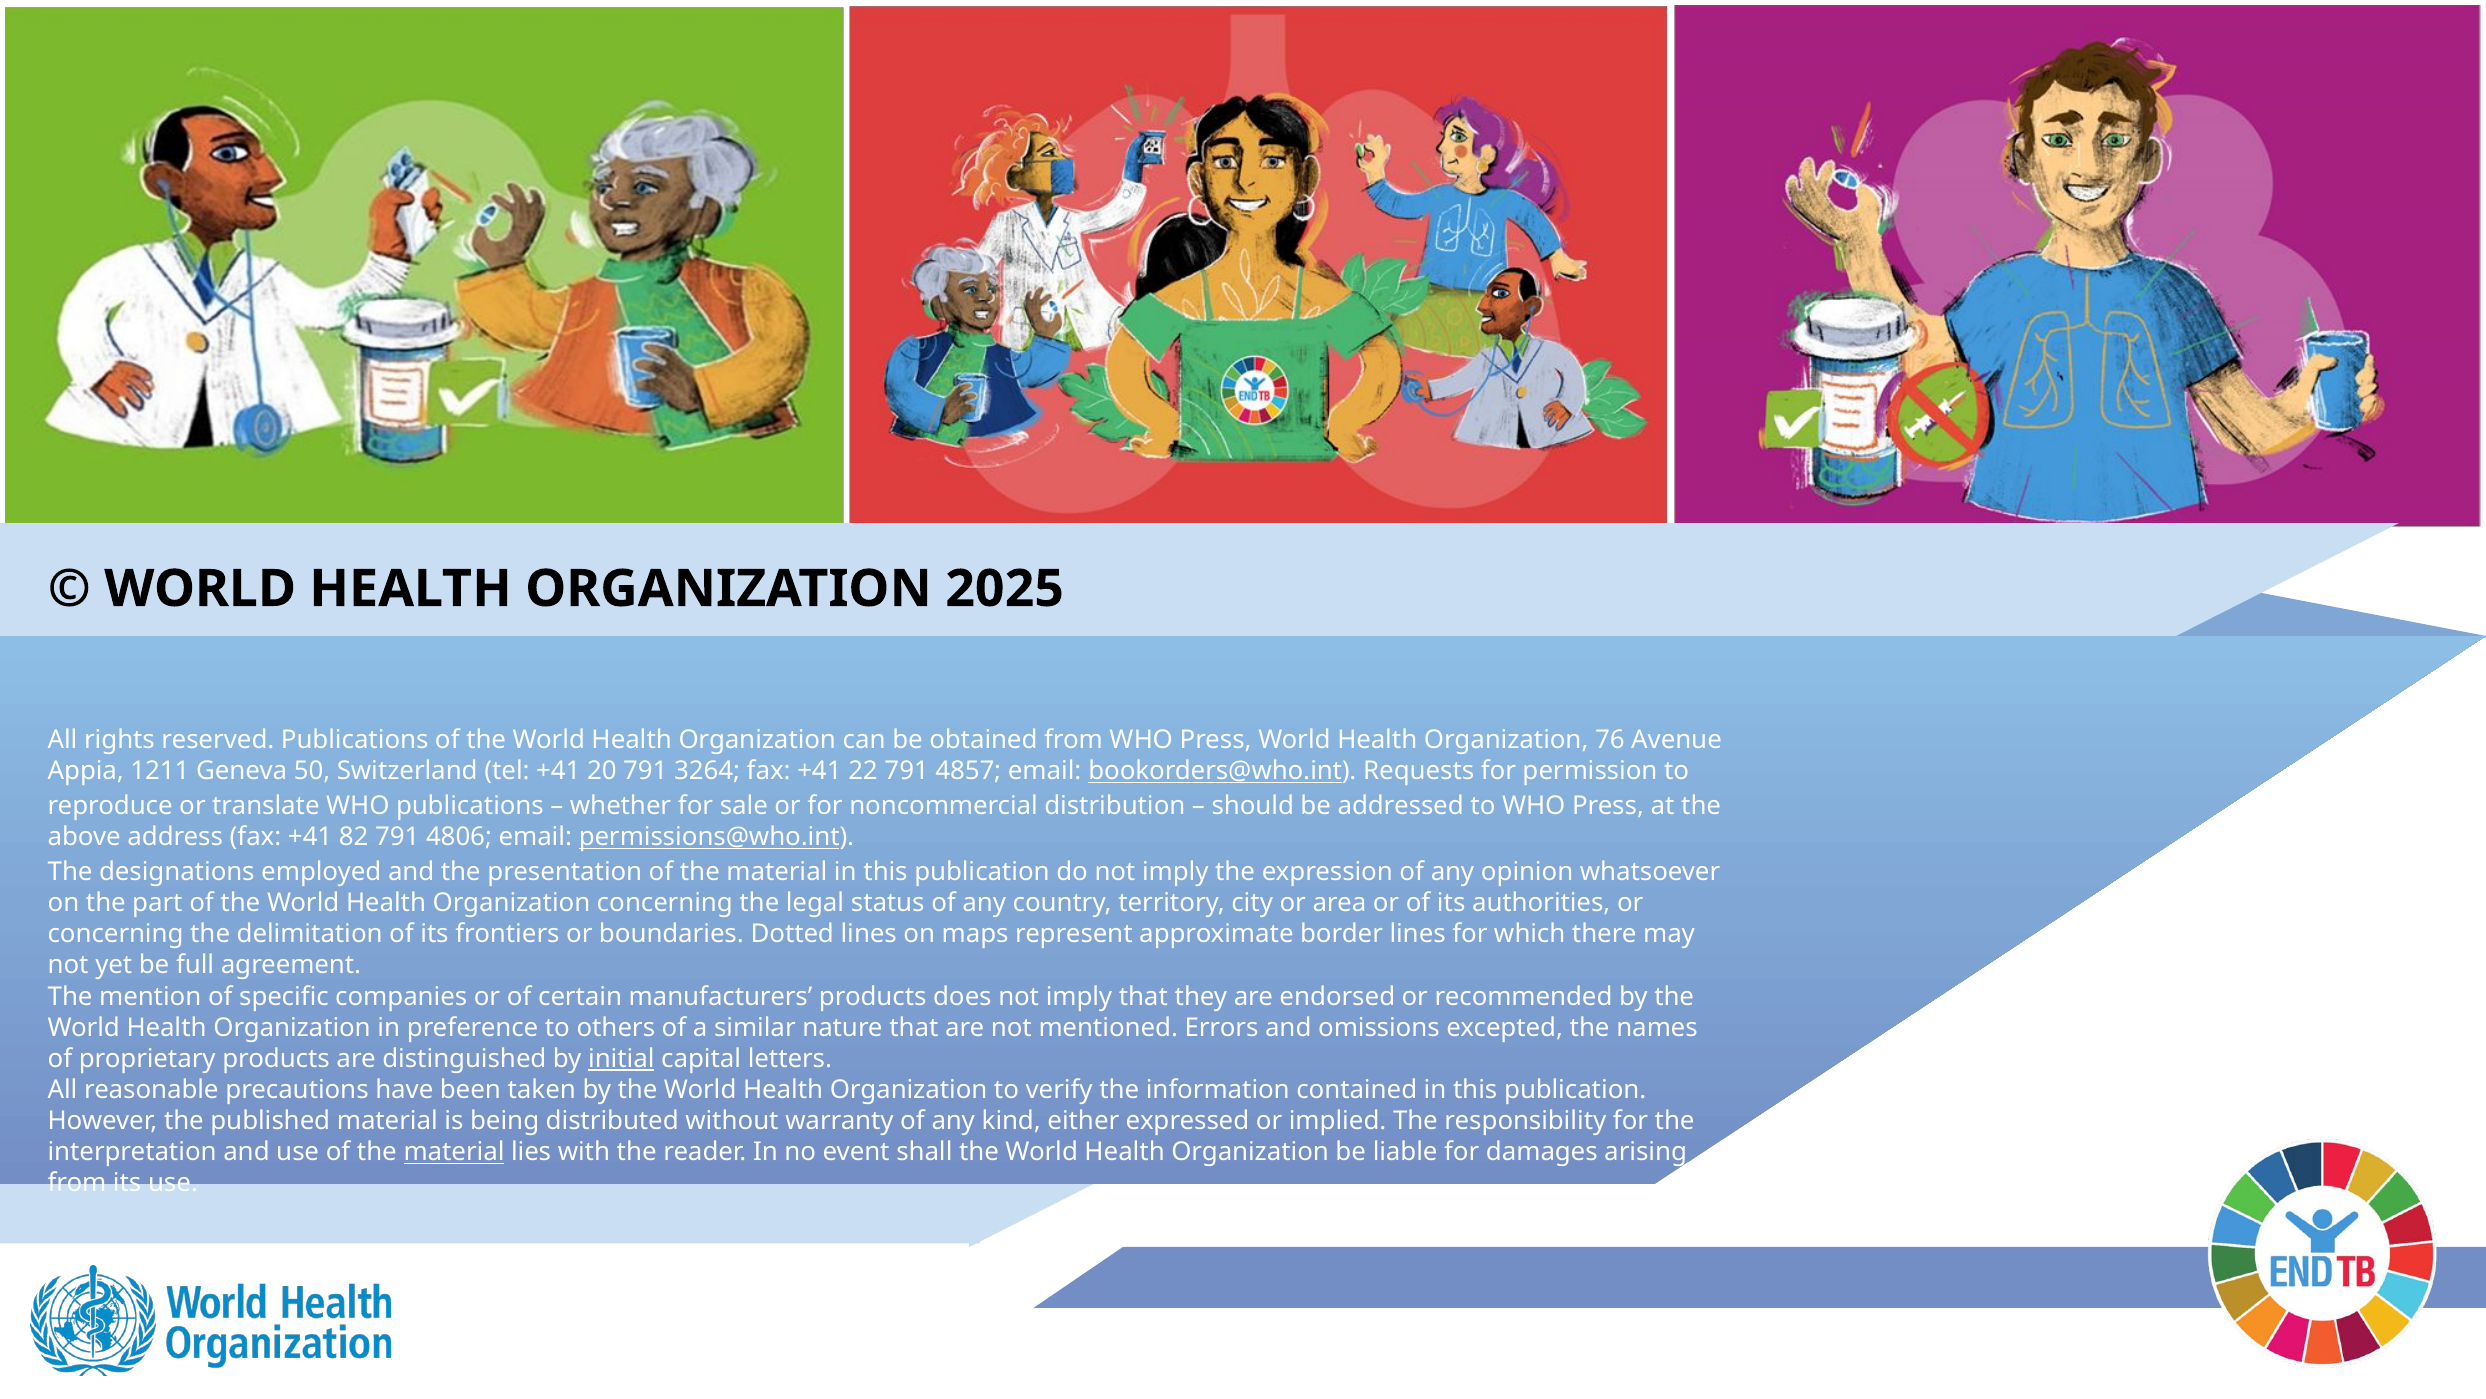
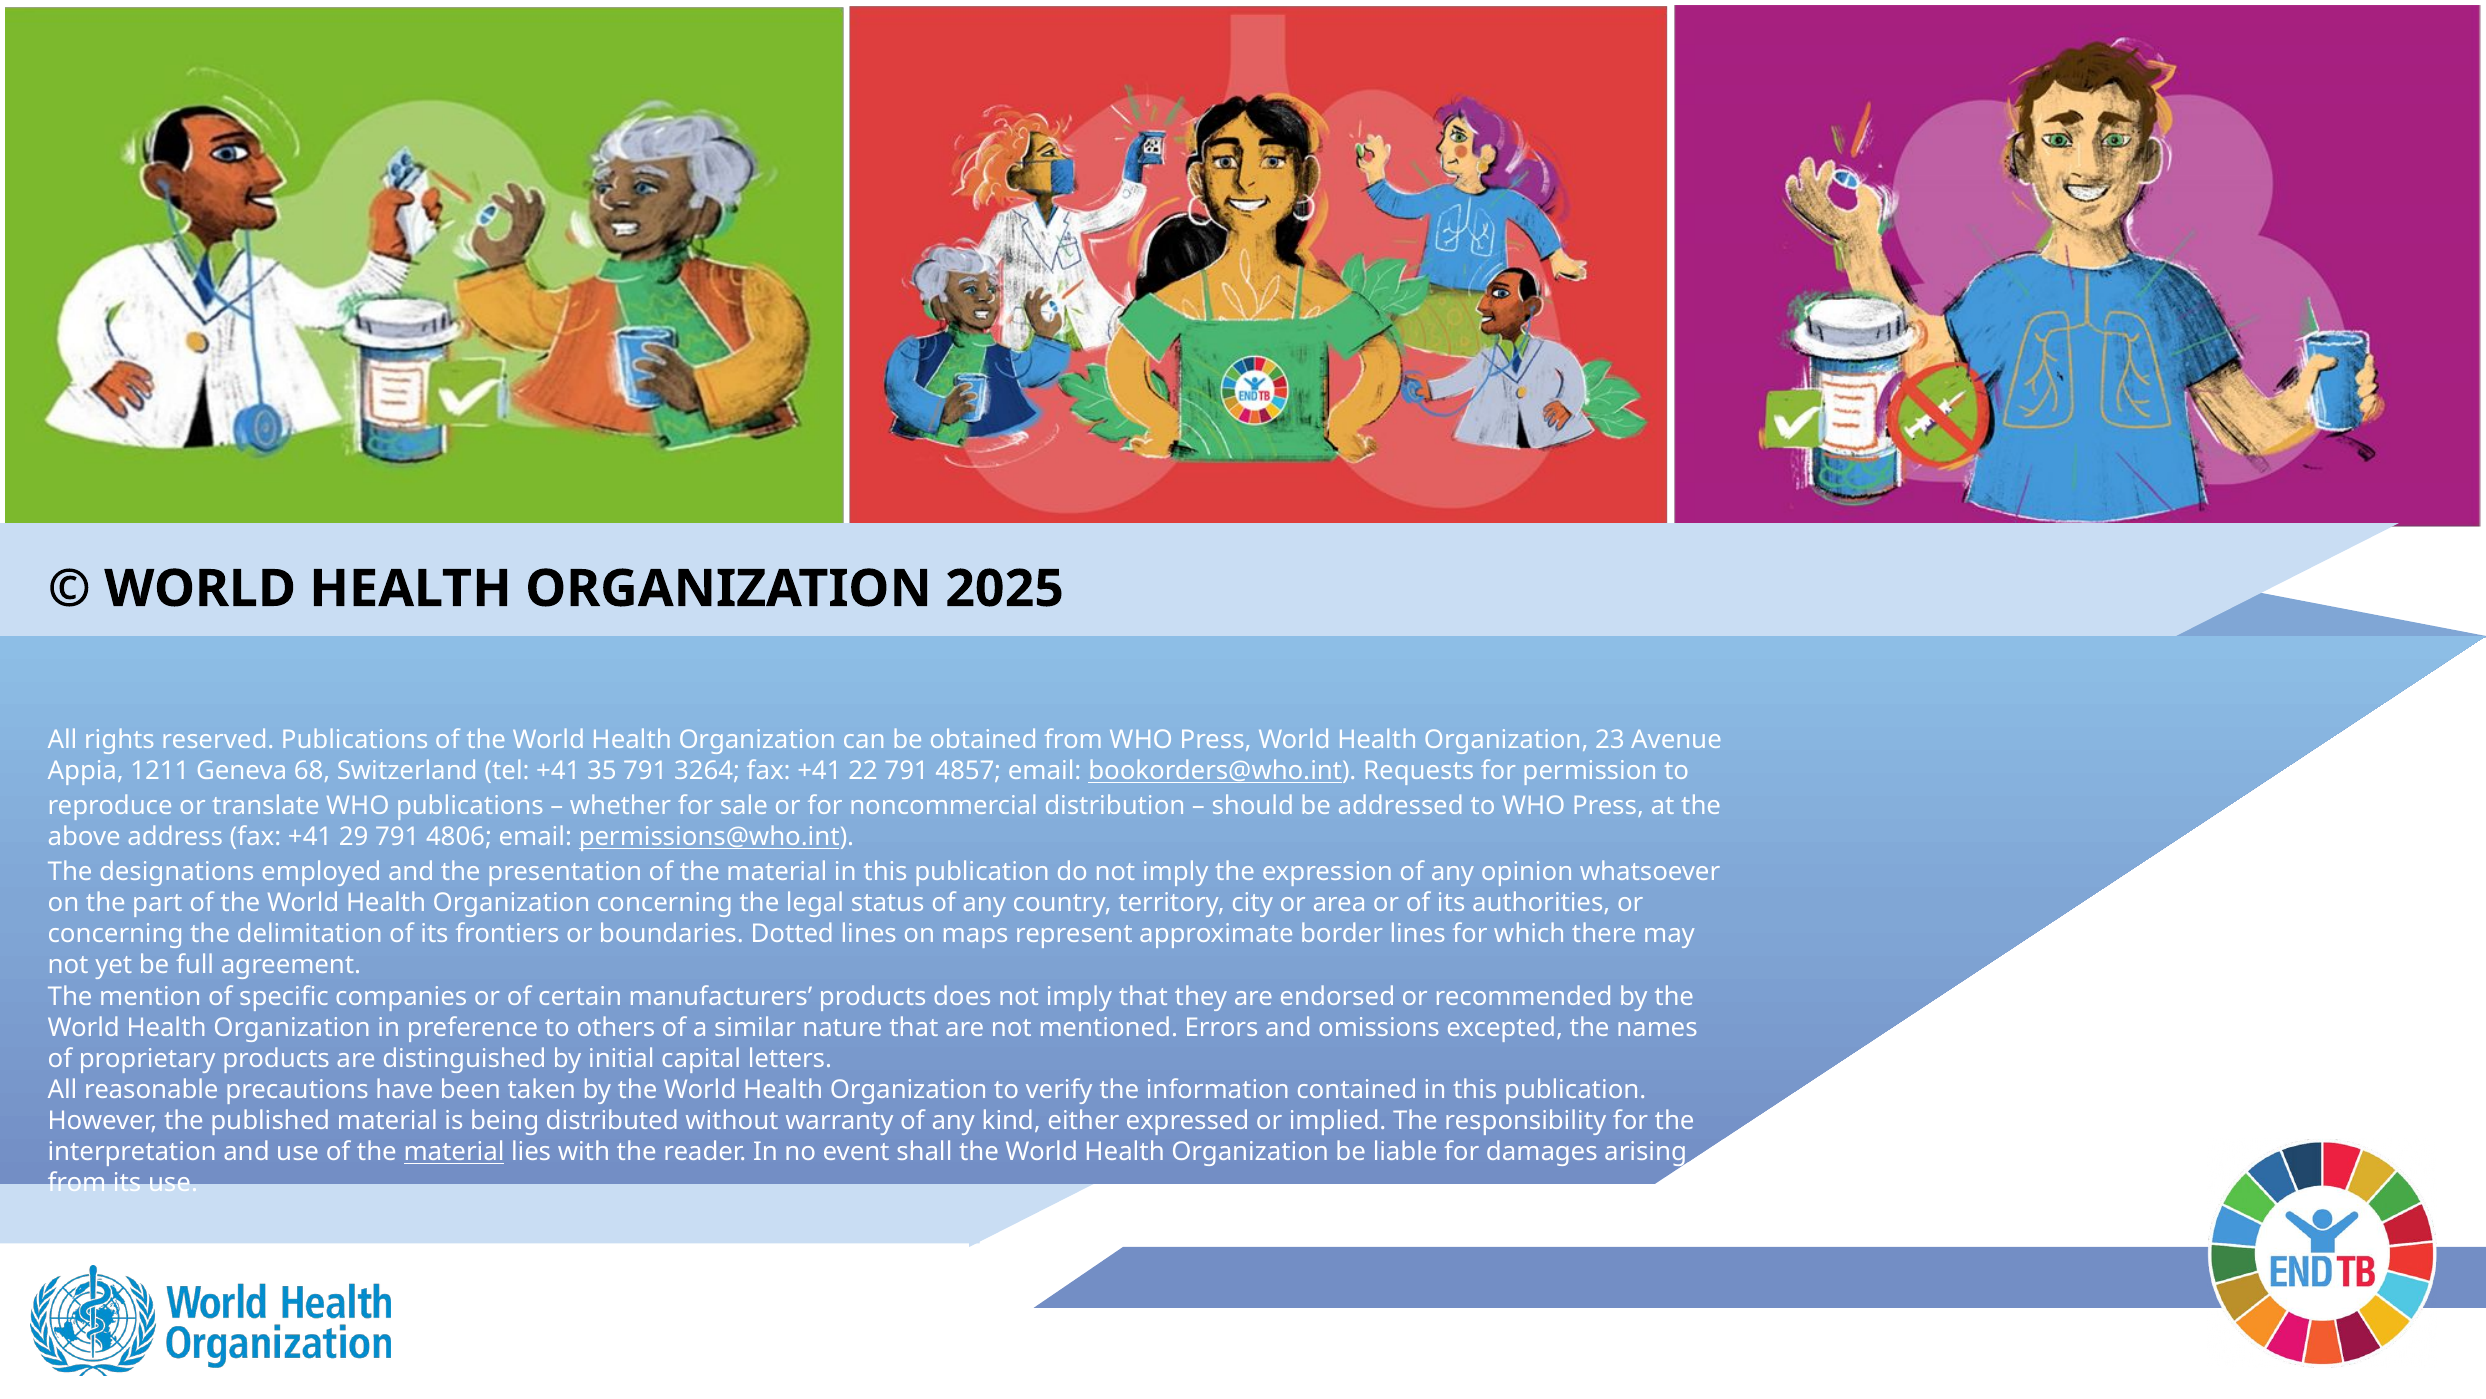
76: 76 -> 23 (1610, 739)
50: 50 -> 68 (312, 770)
20: 20 -> 35 (602, 770)
82: 82 -> 29 (354, 836)
initial underline: present -> none (621, 1058)
